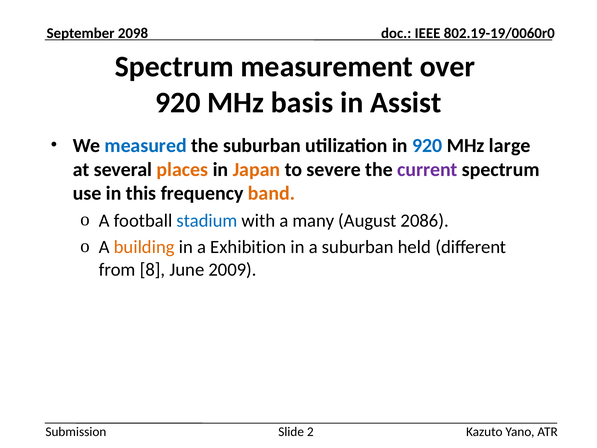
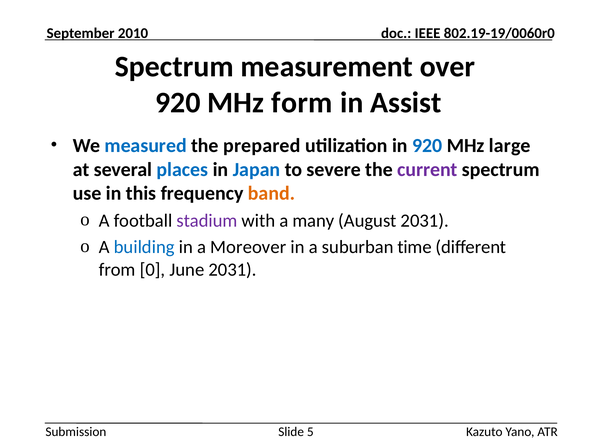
2098: 2098 -> 2010 (133, 33)
basis: basis -> form (302, 103)
the suburban: suburban -> prepared (262, 145)
places colour: orange -> blue (182, 169)
Japan colour: orange -> blue (256, 169)
stadium colour: blue -> purple (207, 220)
August 2086: 2086 -> 2031 (425, 220)
building colour: orange -> blue (144, 247)
Exhibition: Exhibition -> Moreover (248, 247)
held: held -> time (415, 247)
8: 8 -> 0 (152, 269)
June 2009: 2009 -> 2031 (233, 269)
2: 2 -> 5 (310, 432)
